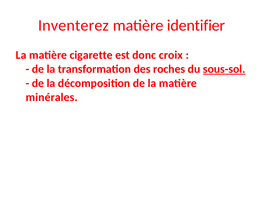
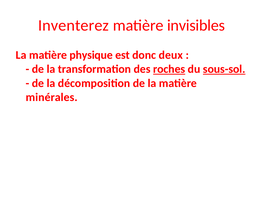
identifier: identifier -> invisibles (196, 25)
cigarette: cigarette -> physique (91, 55)
croix: croix -> deux (171, 55)
roches underline: none -> present (169, 69)
